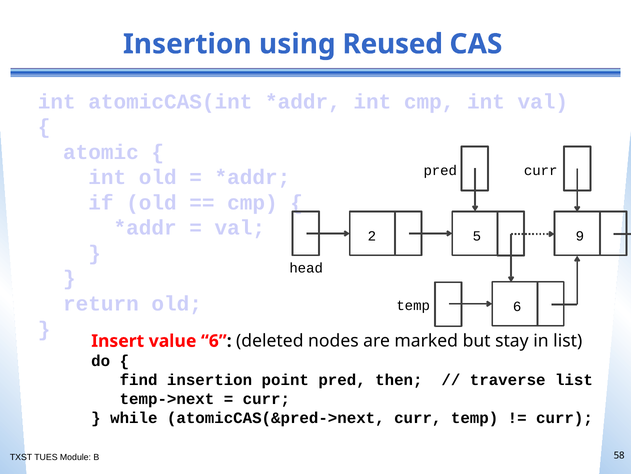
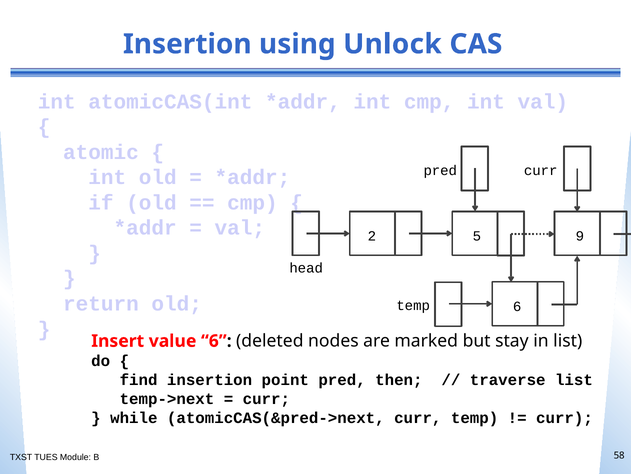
Reused: Reused -> Unlock (392, 44)
